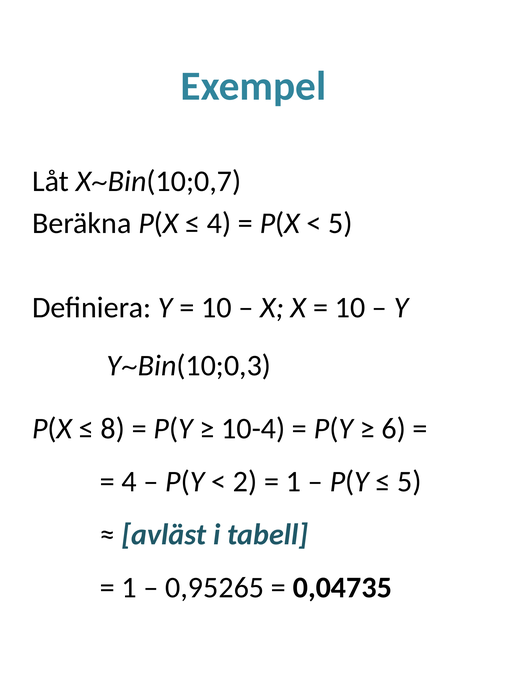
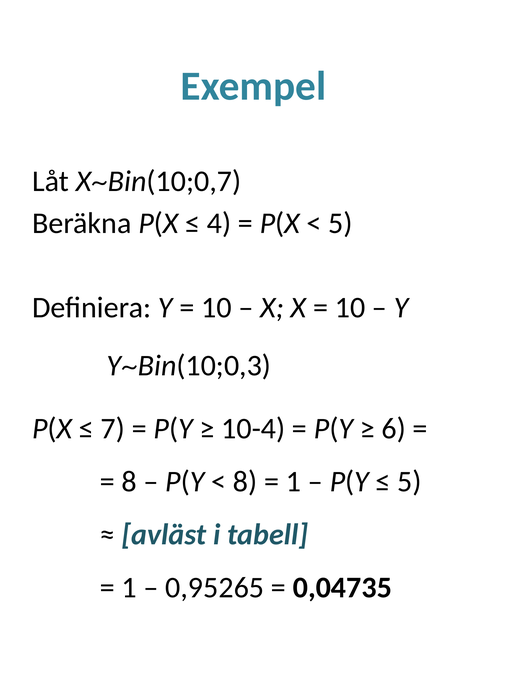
8: 8 -> 7 (113, 429)
4: 4 -> 8 (129, 482)
2: 2 -> 8 (245, 482)
